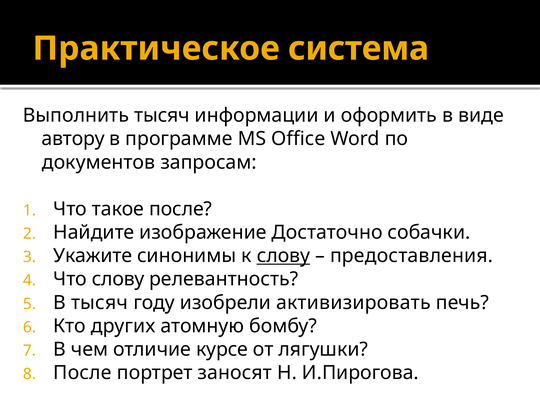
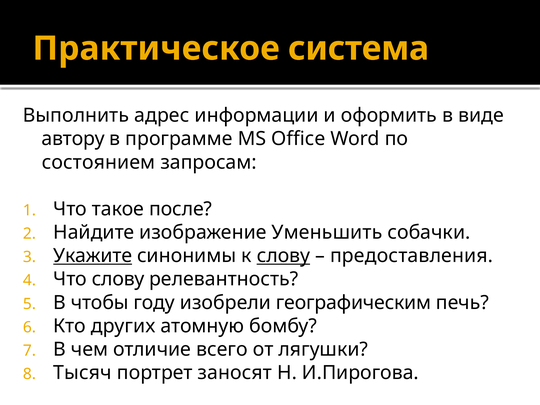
Выполнить тысяч: тысяч -> адрес (162, 115)
документов: документов -> состоянием (99, 162)
Достаточно: Достаточно -> Уменьшить (327, 232)
Укажите underline: none -> present (93, 256)
В тысяч: тысяч -> чтобы (100, 303)
активизировать: активизировать -> географическим (354, 303)
курсе: курсе -> всего (222, 349)
После: После -> Тысяч (83, 373)
